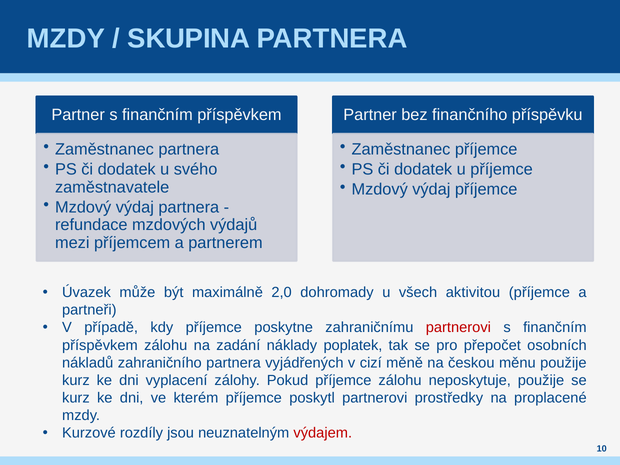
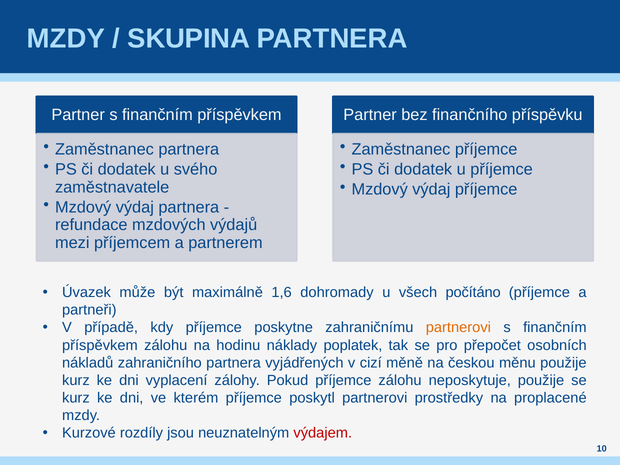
2,0: 2,0 -> 1,6 (282, 292)
aktivitou: aktivitou -> počítáno (473, 292)
partnerovi colour: red -> orange (458, 328)
zadání: zadání -> hodinu (238, 345)
